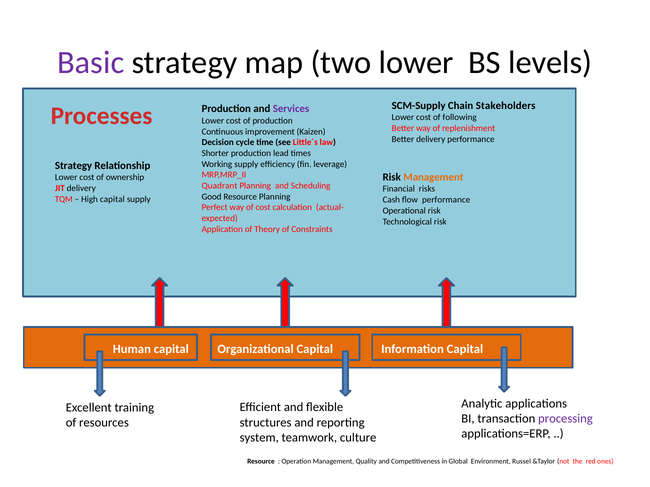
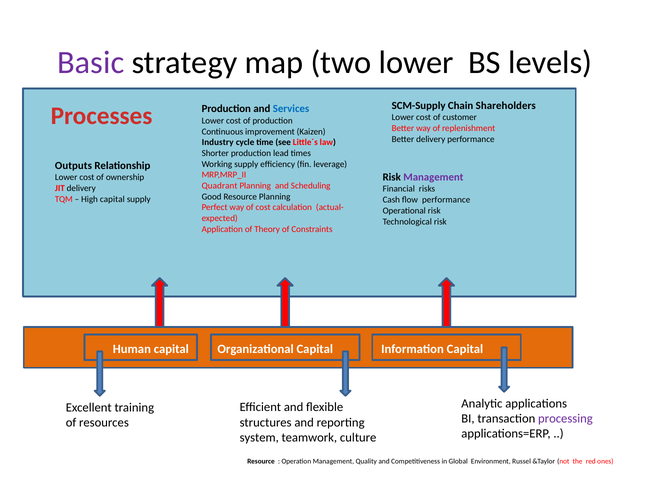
Stakeholders: Stakeholders -> Shareholders (506, 106)
Services colour: purple -> blue (291, 109)
following: following -> customer (460, 118)
Decision: Decision -> Industry (218, 143)
Strategy: Strategy -> Outputs (73, 166)
Management colour: orange -> purple (433, 177)
